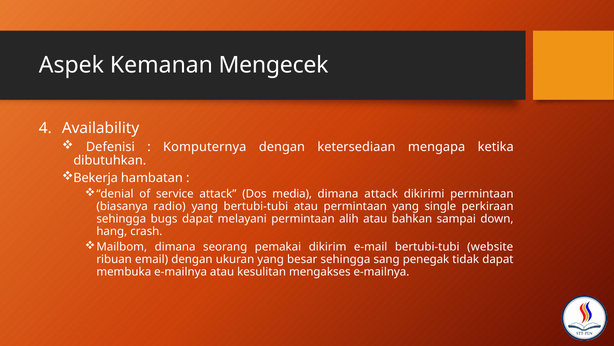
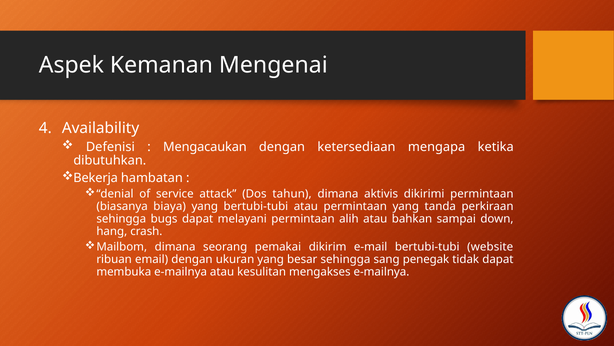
Mengecek: Mengecek -> Mengenai (273, 65)
Komputernya: Komputernya -> Mengacaukan (205, 147)
media: media -> tahun (292, 194)
dimana attack: attack -> aktivis (381, 194)
radio: radio -> biaya (170, 206)
single: single -> tanda (440, 206)
